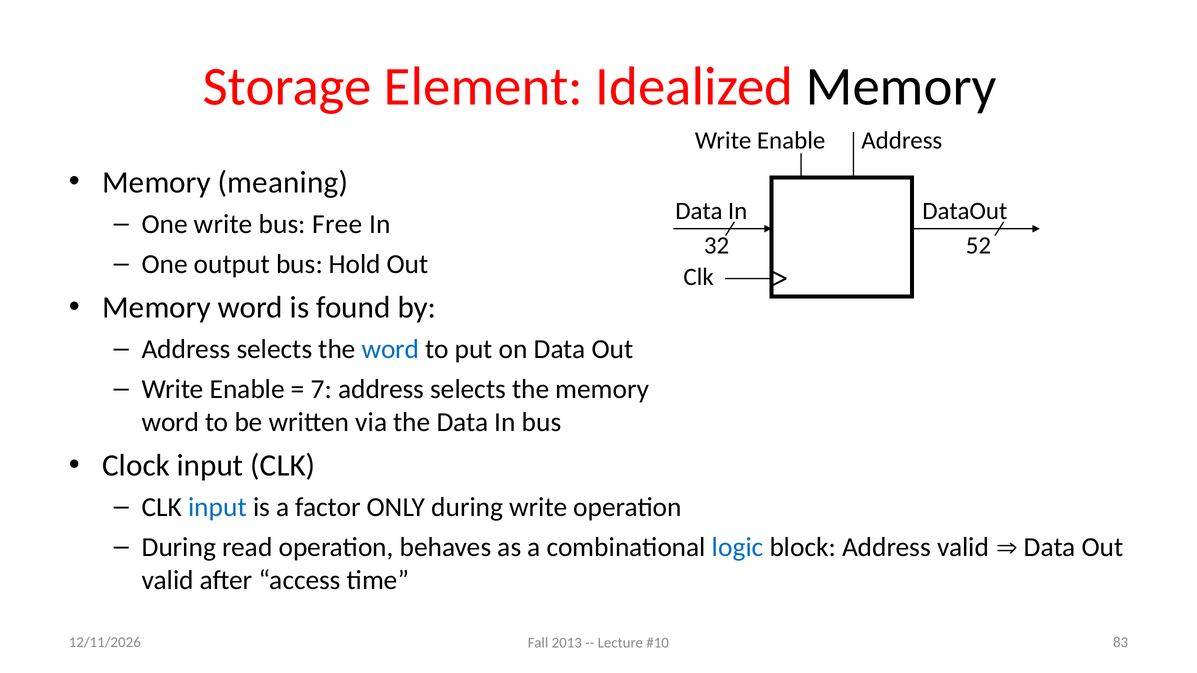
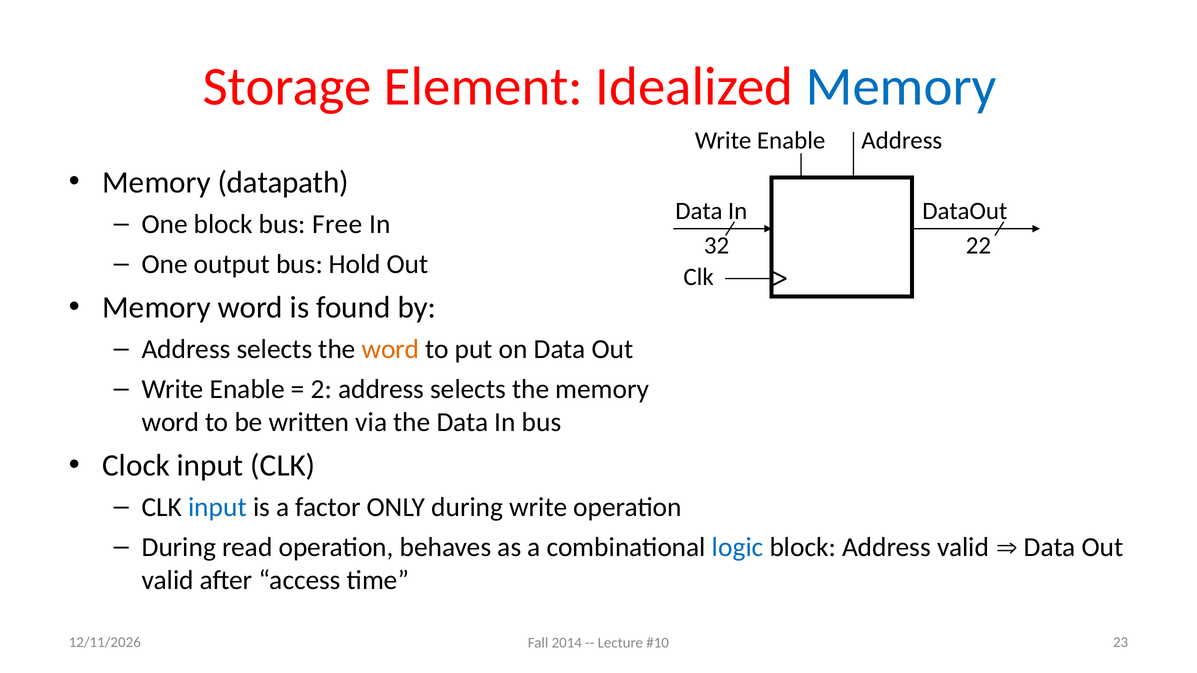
Memory colour: black -> blue (901, 87)
meaning: meaning -> datapath (283, 182)
One write: write -> block (223, 224)
52: 52 -> 22 (978, 246)
word colour: blue -> orange (390, 350)
7: 7 -> 2 (321, 389)
2013: 2013 -> 2014 (567, 643)
83: 83 -> 23 (1121, 643)
